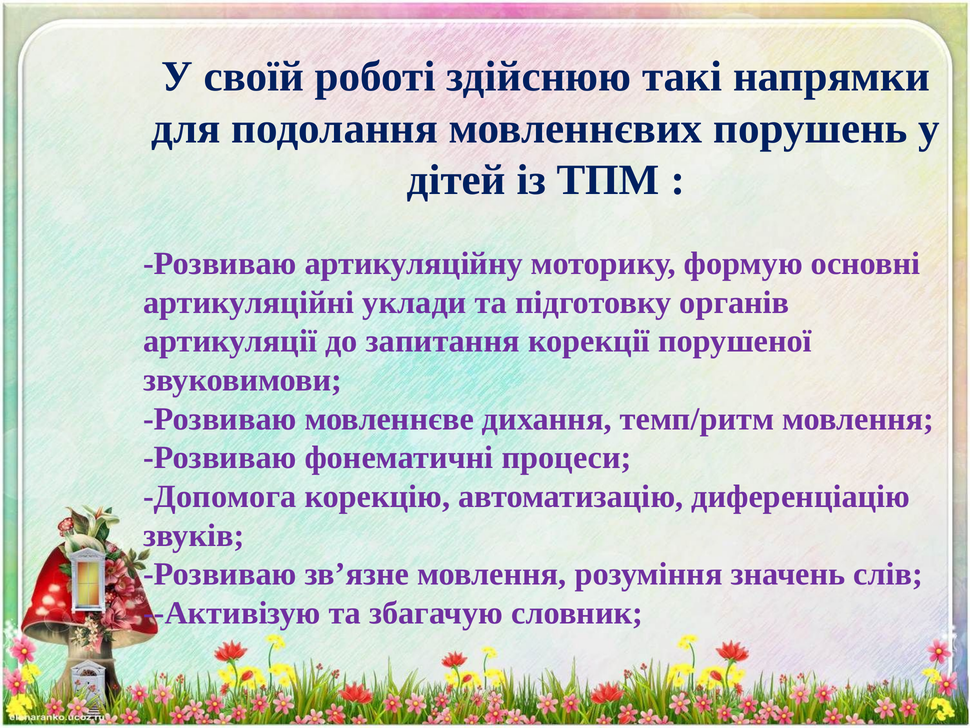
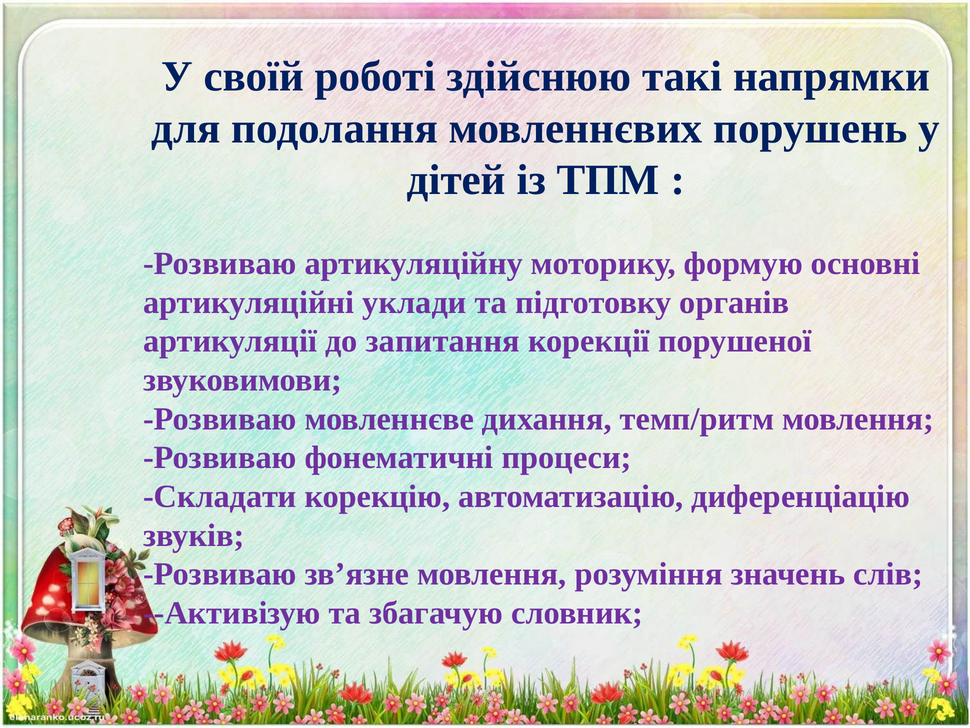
Допомога: Допомога -> Складати (220, 496)
